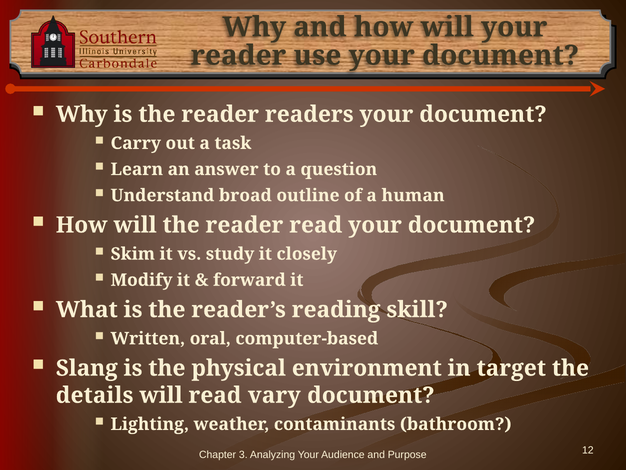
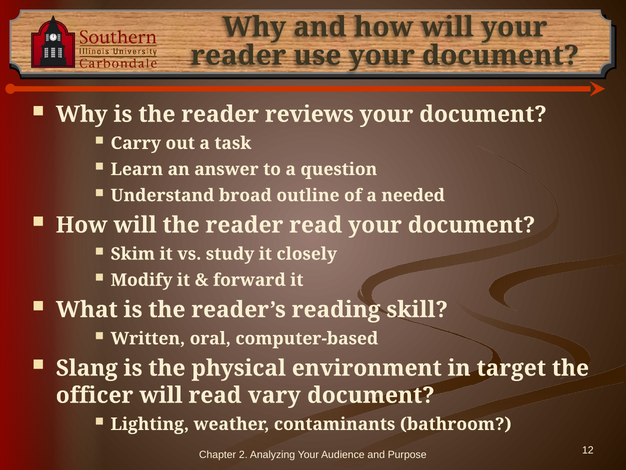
readers: readers -> reviews (309, 114)
human: human -> needed (413, 195)
details: details -> officer (95, 395)
3: 3 -> 2 (243, 455)
